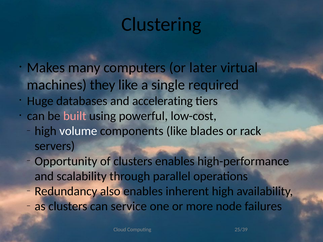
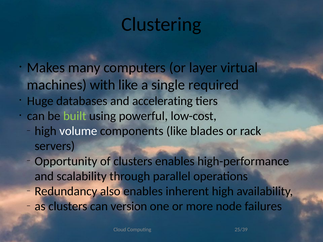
later: later -> layer (203, 68)
they: they -> with (103, 85)
built colour: pink -> light green (75, 116)
service: service -> version (129, 207)
